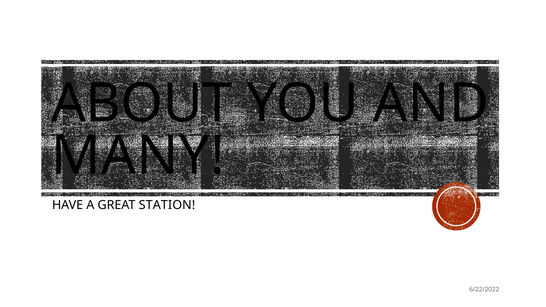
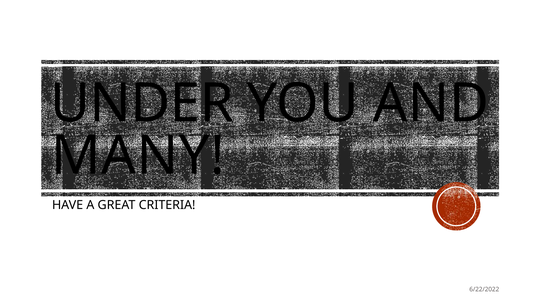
ABOUT: ABOUT -> UNDER (142, 104)
STATION: STATION -> CRITERIA (167, 205)
